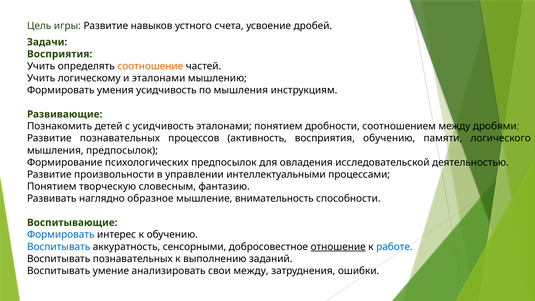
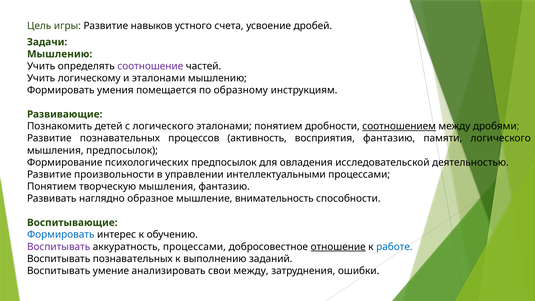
Восприятия: Восприятия -> Мышлению (60, 54)
соотношение colour: orange -> purple (150, 66)
умения усидчивость: усидчивость -> помещается (166, 90)
по мышления: мышления -> образному (241, 90)
с усидчивость: усидчивость -> логического (163, 126)
соотношением underline: none -> present (399, 126)
восприятия обучению: обучению -> фантазию (389, 138)
творческую словесным: словесным -> мышления (167, 186)
Воспитывать colour: blue -> purple (59, 247)
аккуратность сенсорными: сенсорными -> процессами (194, 247)
